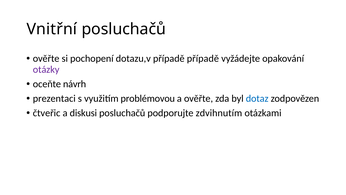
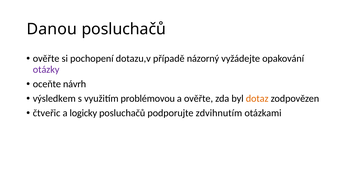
Vnitřní: Vnitřní -> Danou (52, 29)
případě případě: případě -> názorný (203, 58)
prezentaci: prezentaci -> výsledkem (54, 98)
dotaz colour: blue -> orange (257, 98)
diskusi: diskusi -> logicky (83, 113)
